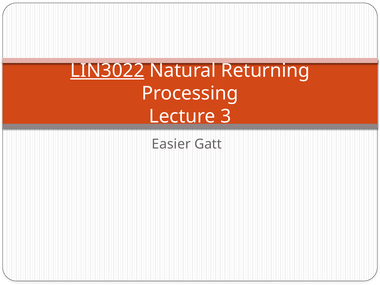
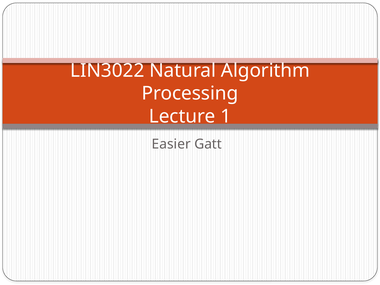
LIN3022 underline: present -> none (107, 71)
Returning: Returning -> Algorithm (265, 71)
3: 3 -> 1 (226, 116)
